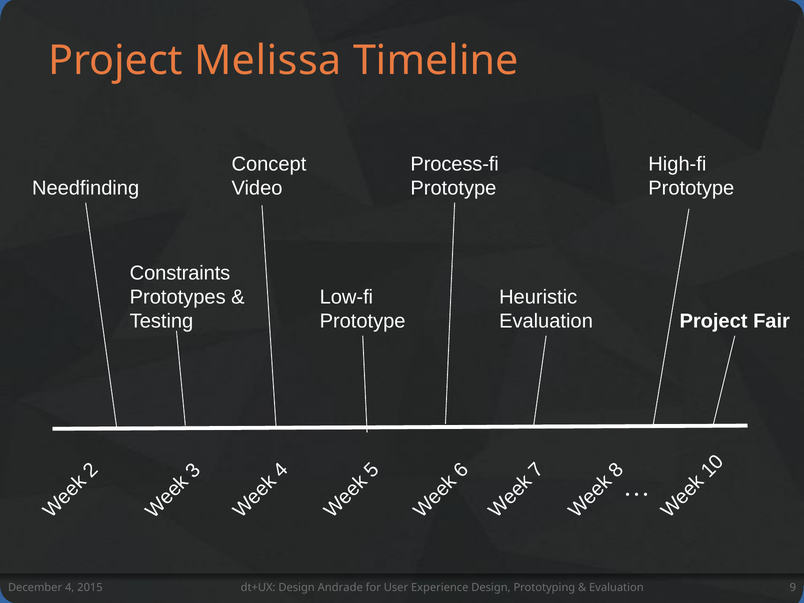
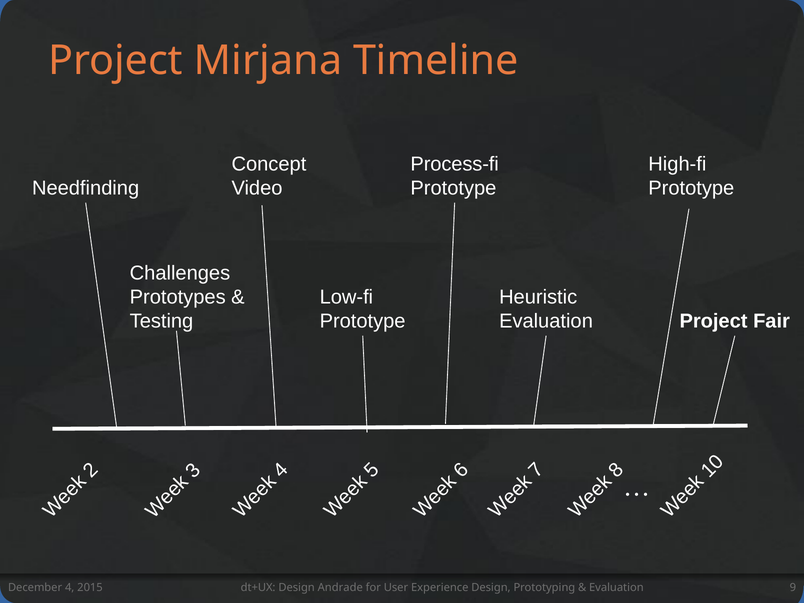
Melissa: Melissa -> Mirjana (268, 61)
Constraints: Constraints -> Challenges (180, 273)
